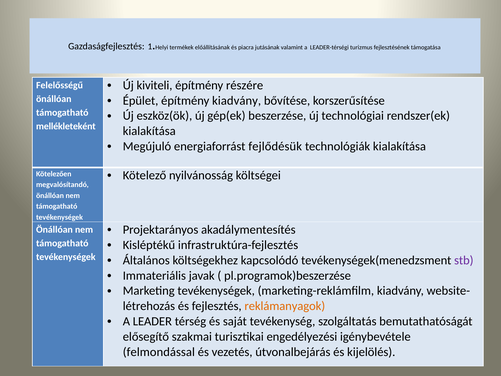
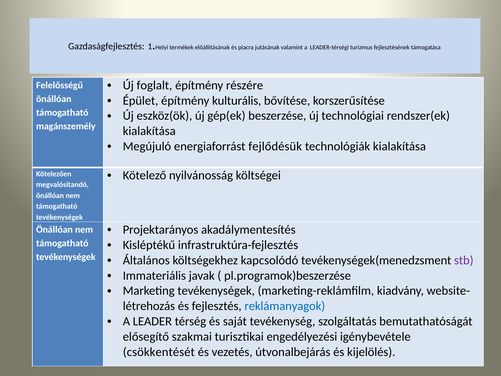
kiviteli: kiviteli -> foglalt (154, 85)
építmény kiadvány: kiadvány -> kulturális (237, 100)
mellékleteként: mellékleteként -> magánszemély (66, 126)
reklámanyagok colour: orange -> blue (285, 306)
felmondással: felmondással -> csökkentését (159, 352)
